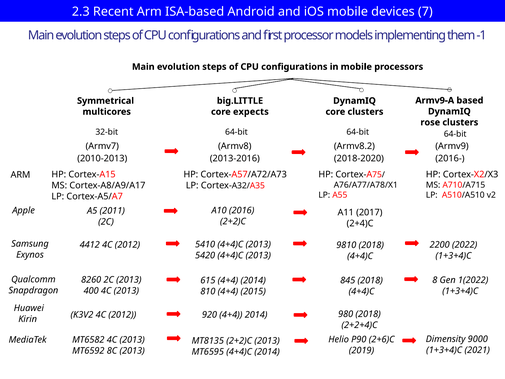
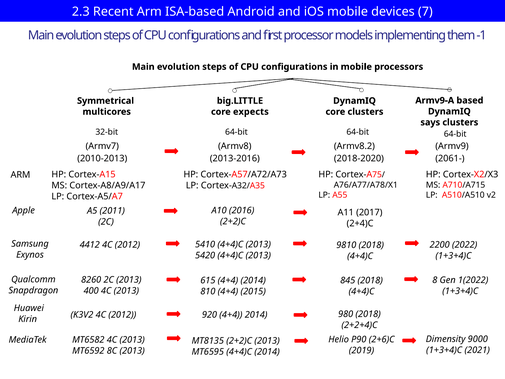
rose: rose -> says (430, 122)
2016-: 2016- -> 2061- (450, 158)
